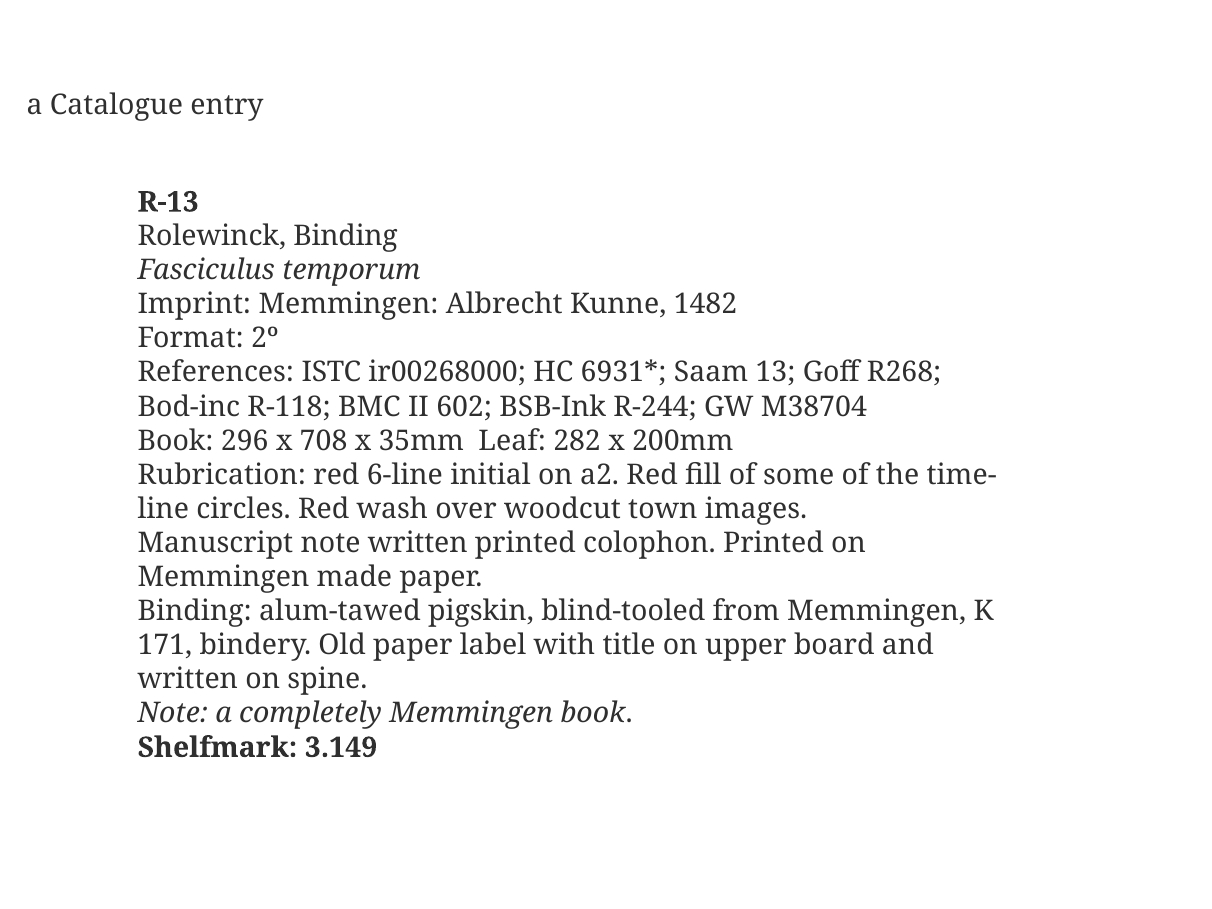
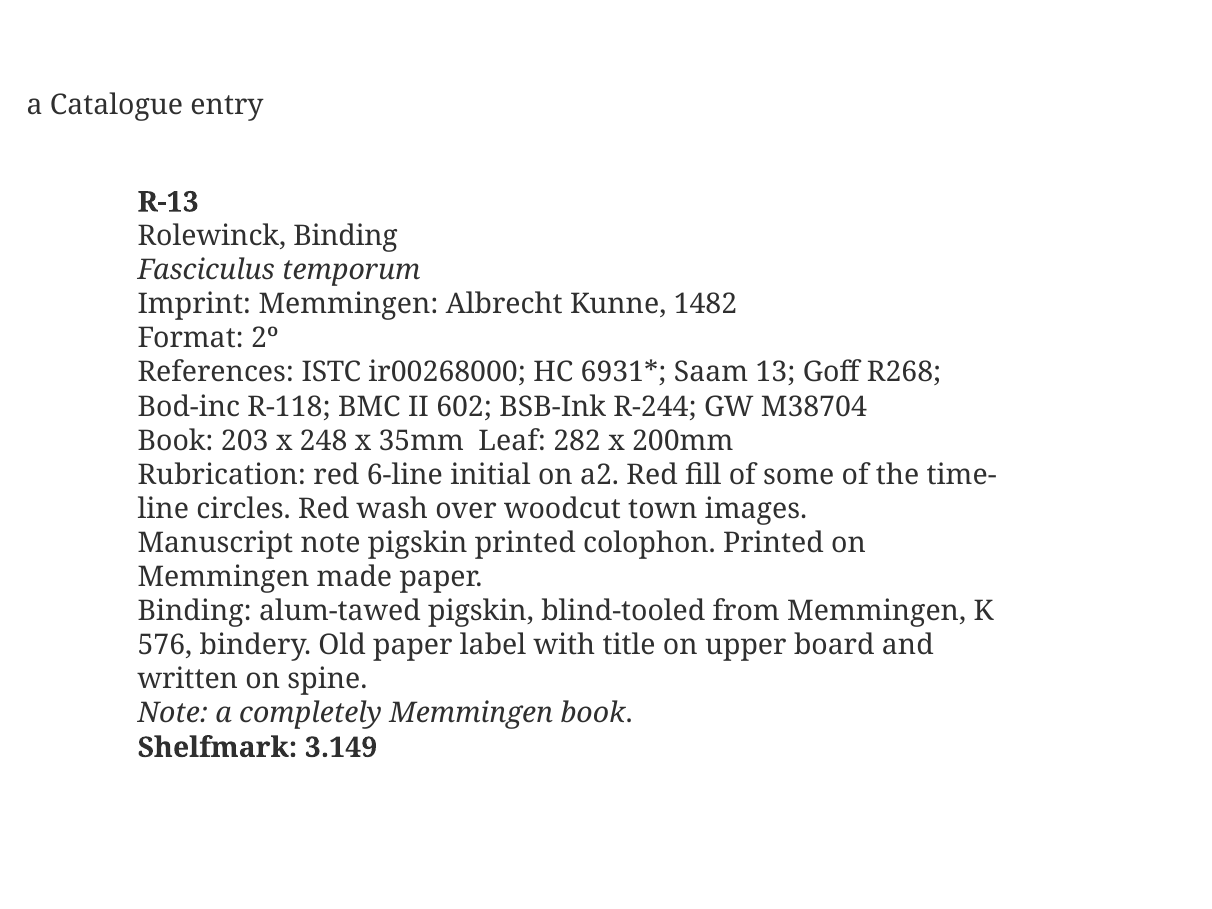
296: 296 -> 203 (245, 441)
708: 708 -> 248 (324, 441)
note written: written -> pigskin (418, 543)
171: 171 -> 576 (165, 645)
